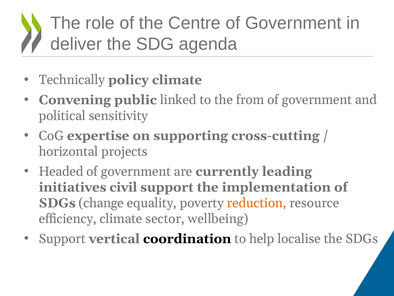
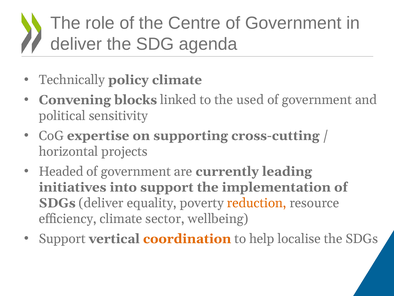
public: public -> blocks (136, 100)
from: from -> used (250, 100)
civil: civil -> into (123, 187)
SDGs change: change -> deliver (101, 203)
coordination colour: black -> orange (187, 238)
